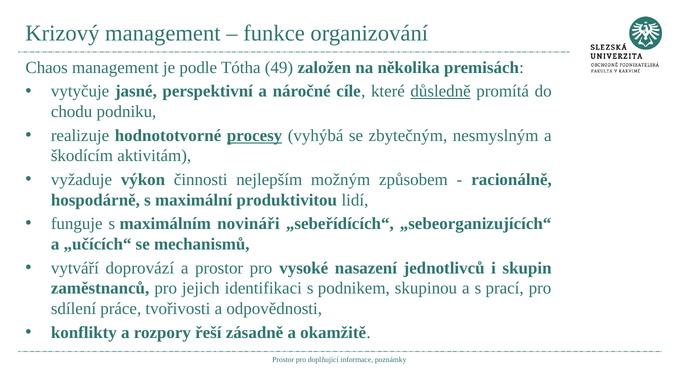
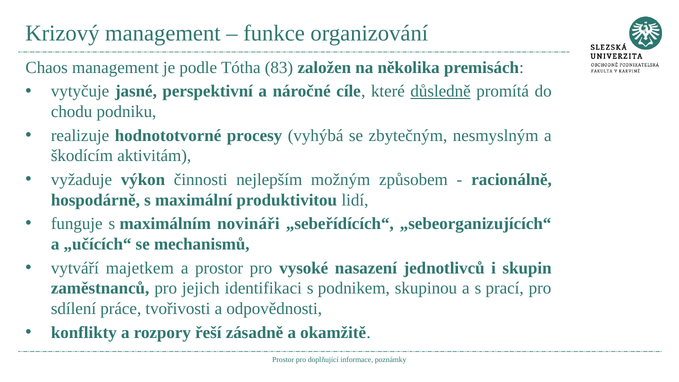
49: 49 -> 83 (279, 68)
procesy underline: present -> none (255, 135)
doprovází: doprovází -> majetkem (140, 268)
